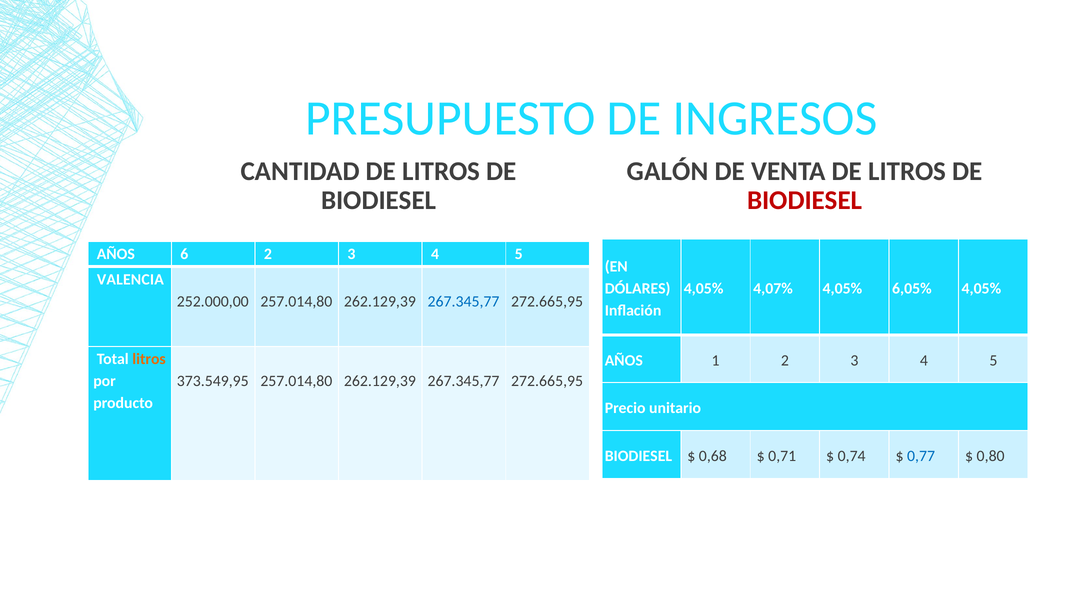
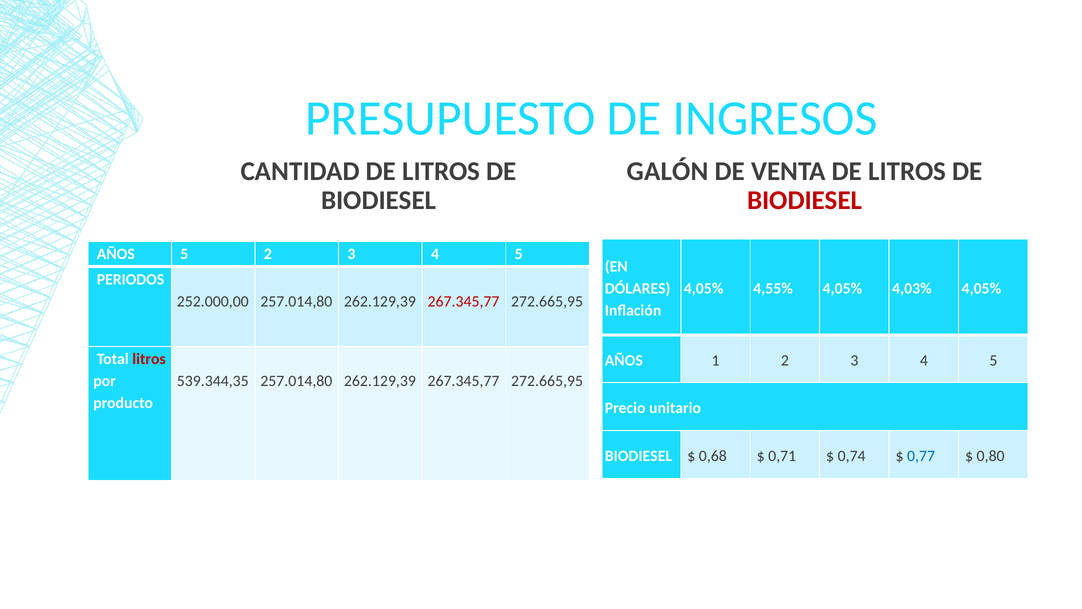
AÑOS 6: 6 -> 5 (184, 254)
VALENCIA: VALENCIA -> PERIODOS (131, 279)
4,07%: 4,07% -> 4,55% (773, 288)
6,05%: 6,05% -> 4,03% (912, 288)
267.345,77 colour: blue -> red (463, 301)
litros colour: orange -> red (149, 359)
373.549,95: 373.549,95 -> 539.344,35 (213, 381)
